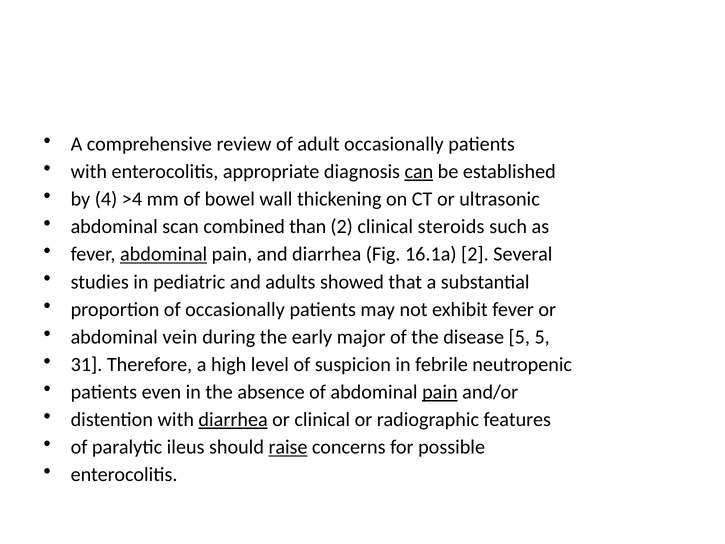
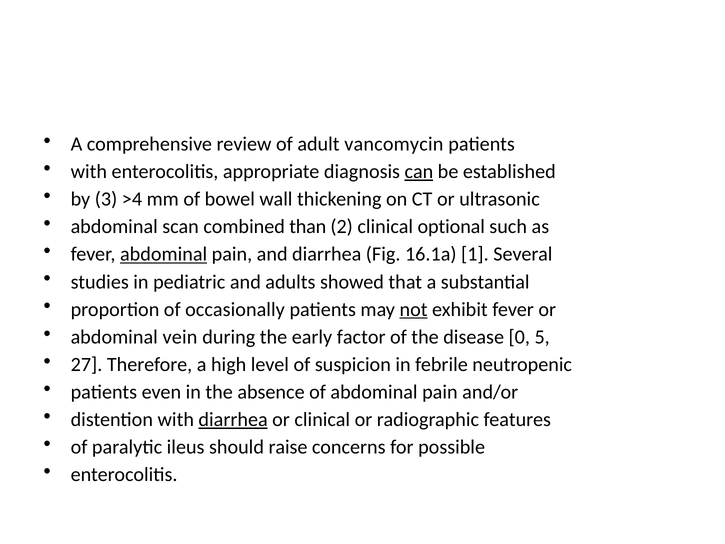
adult occasionally: occasionally -> vancomycin (394, 144)
4: 4 -> 3 (106, 199)
steroids: steroids -> optional (451, 227)
16.1a 2: 2 -> 1 (475, 254)
not underline: none -> present (414, 309)
major: major -> factor (361, 337)
disease 5: 5 -> 0 (519, 337)
31: 31 -> 27 (87, 364)
pain underline: present -> none (440, 392)
raise underline: present -> none (288, 447)
